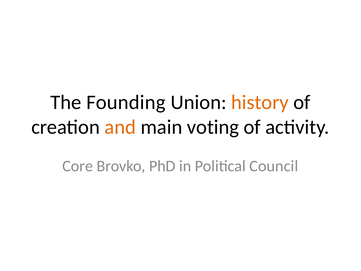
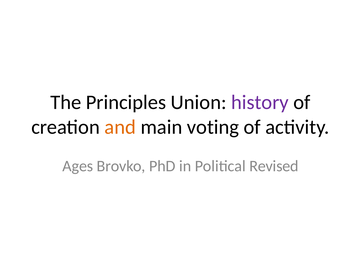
Founding: Founding -> Principles (126, 102)
history colour: orange -> purple (260, 102)
Core: Core -> Ages (78, 166)
Council: Council -> Revised (274, 166)
